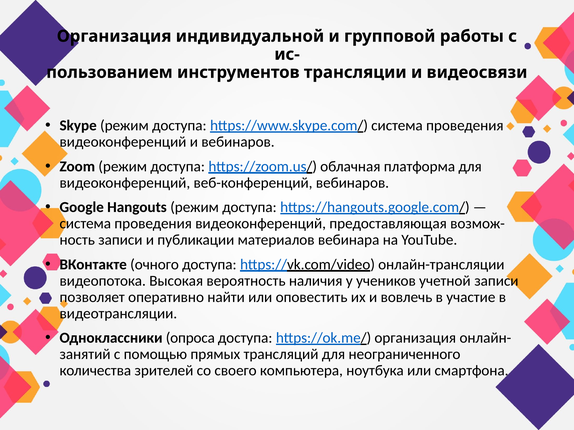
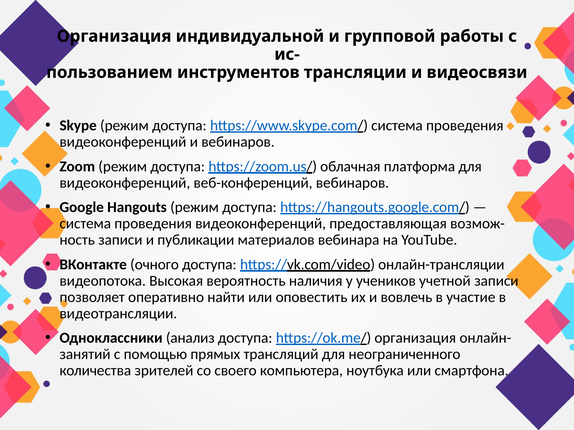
опроса: опроса -> анализ (190, 338)
